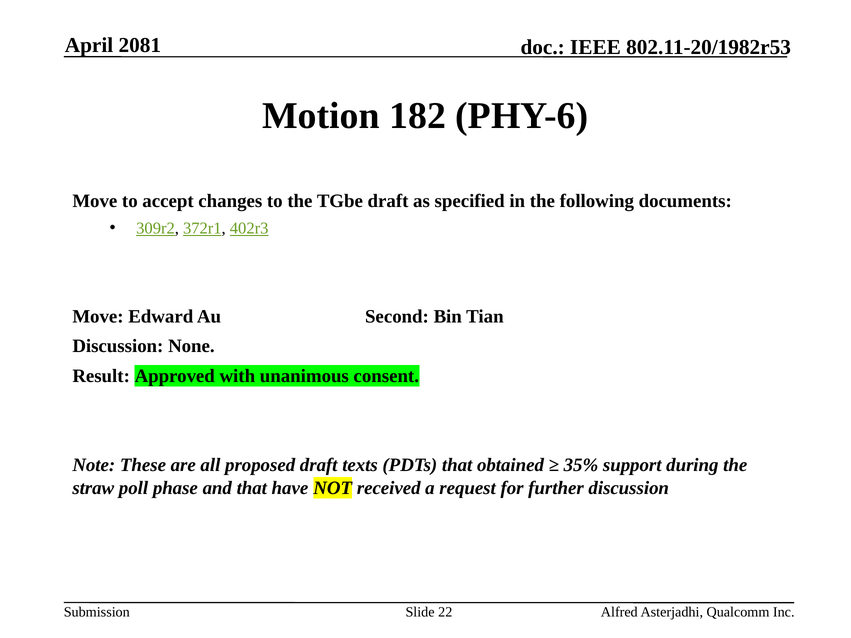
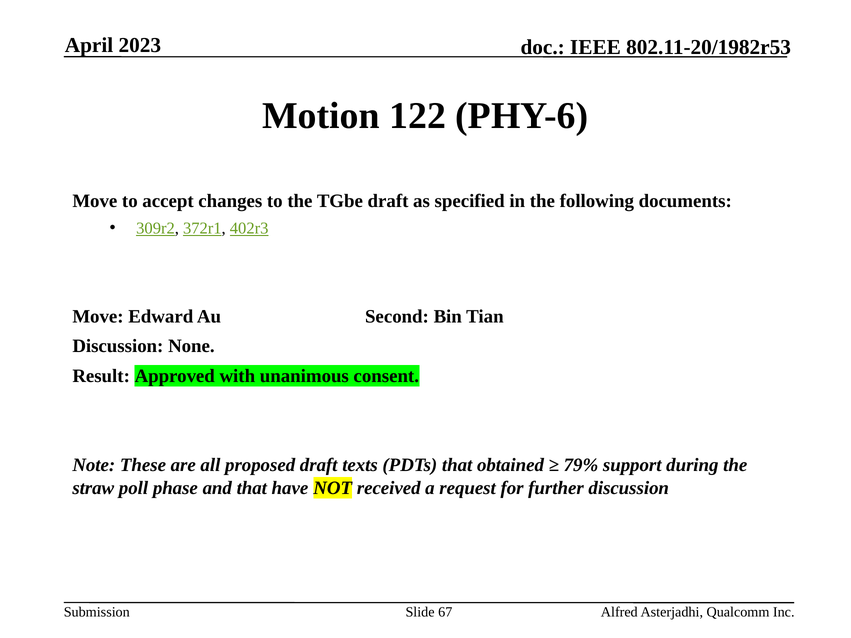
2081: 2081 -> 2023 (140, 45)
182: 182 -> 122 (418, 116)
35%: 35% -> 79% (581, 465)
22: 22 -> 67 (445, 612)
